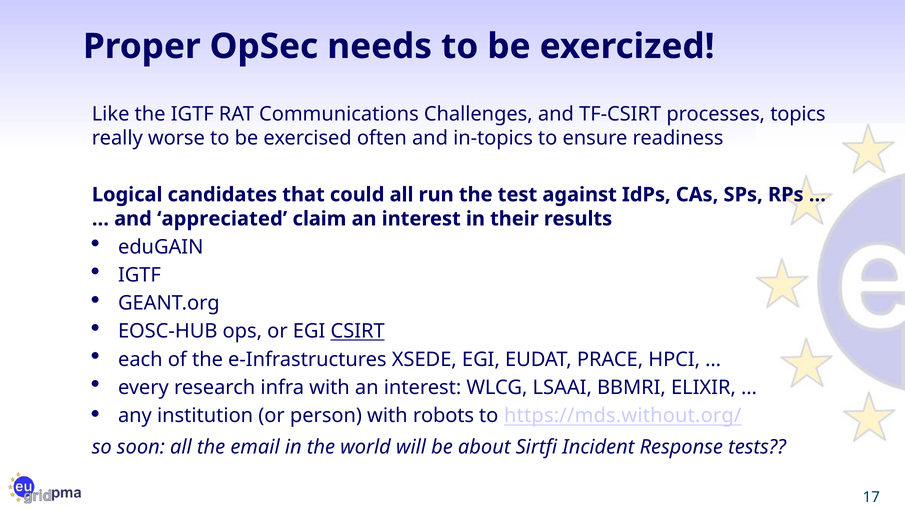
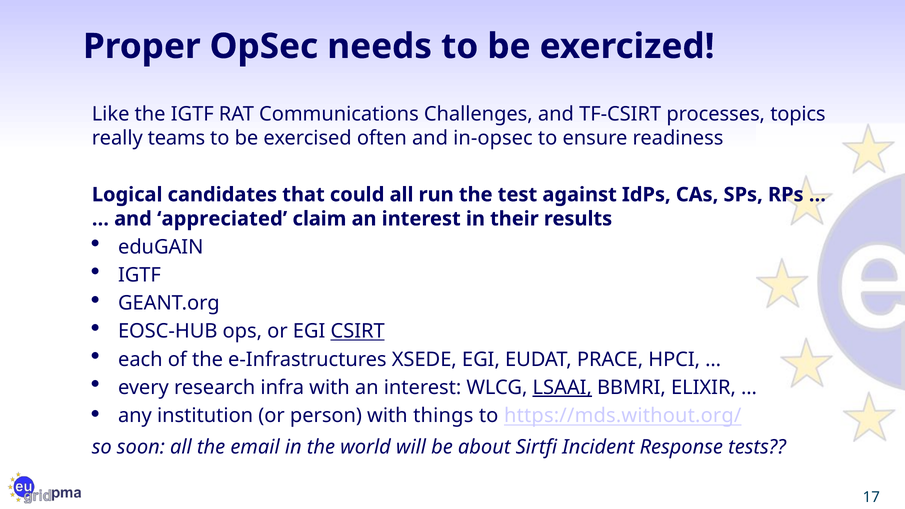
worse: worse -> teams (176, 138)
in-topics: in-topics -> in-opsec (493, 138)
LSAAI underline: none -> present (562, 388)
robots: robots -> things (443, 416)
